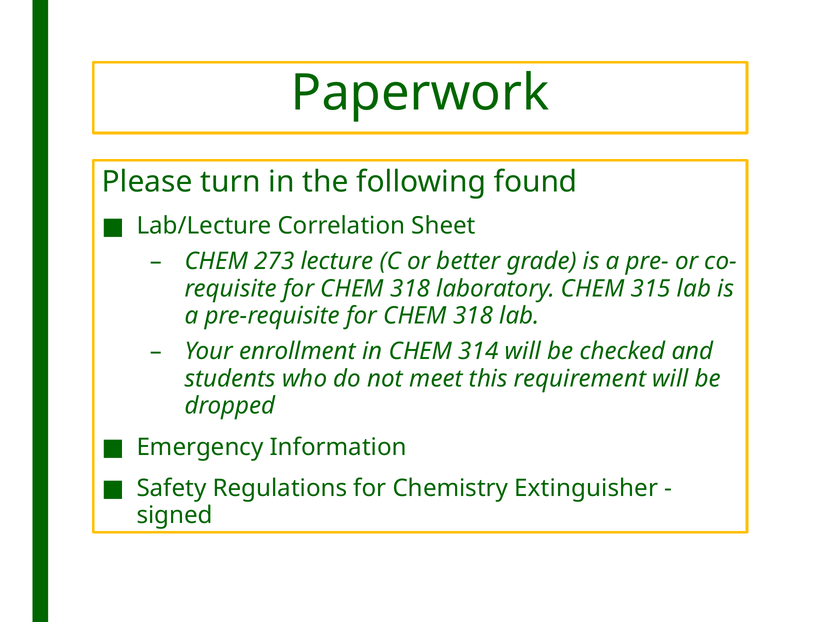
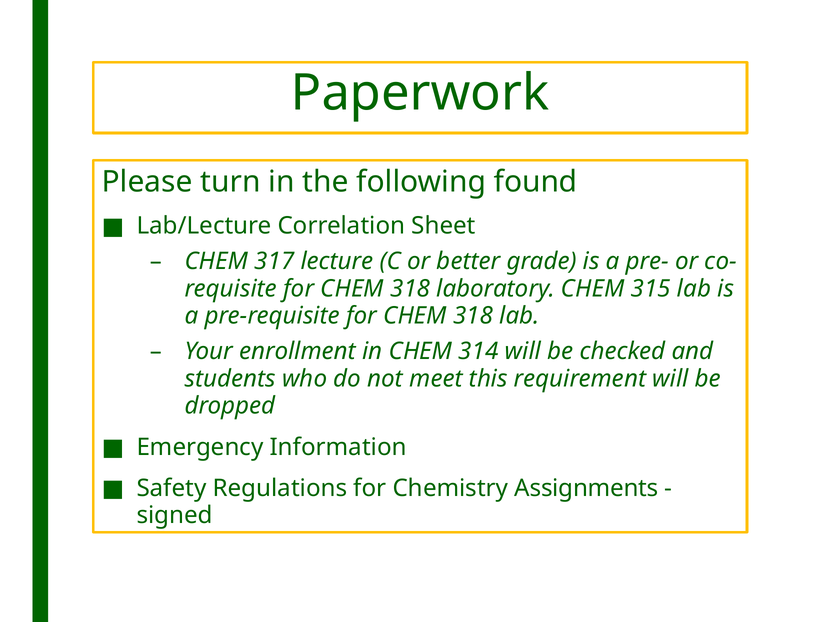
273: 273 -> 317 (274, 262)
Extinguisher: Extinguisher -> Assignments (586, 489)
